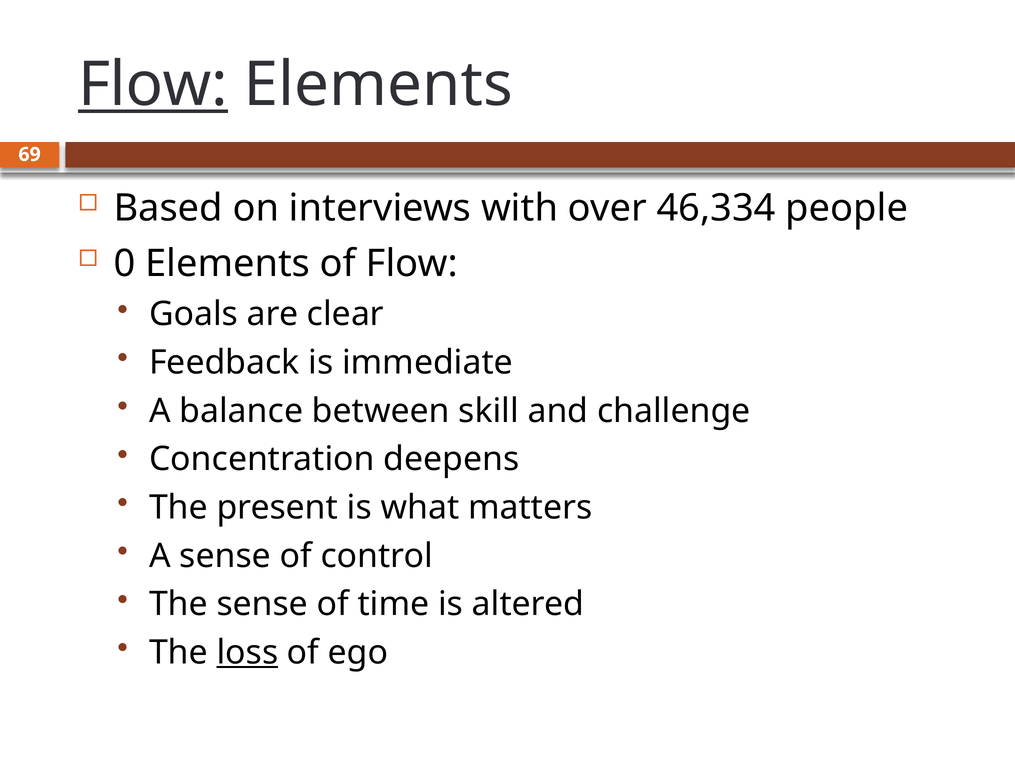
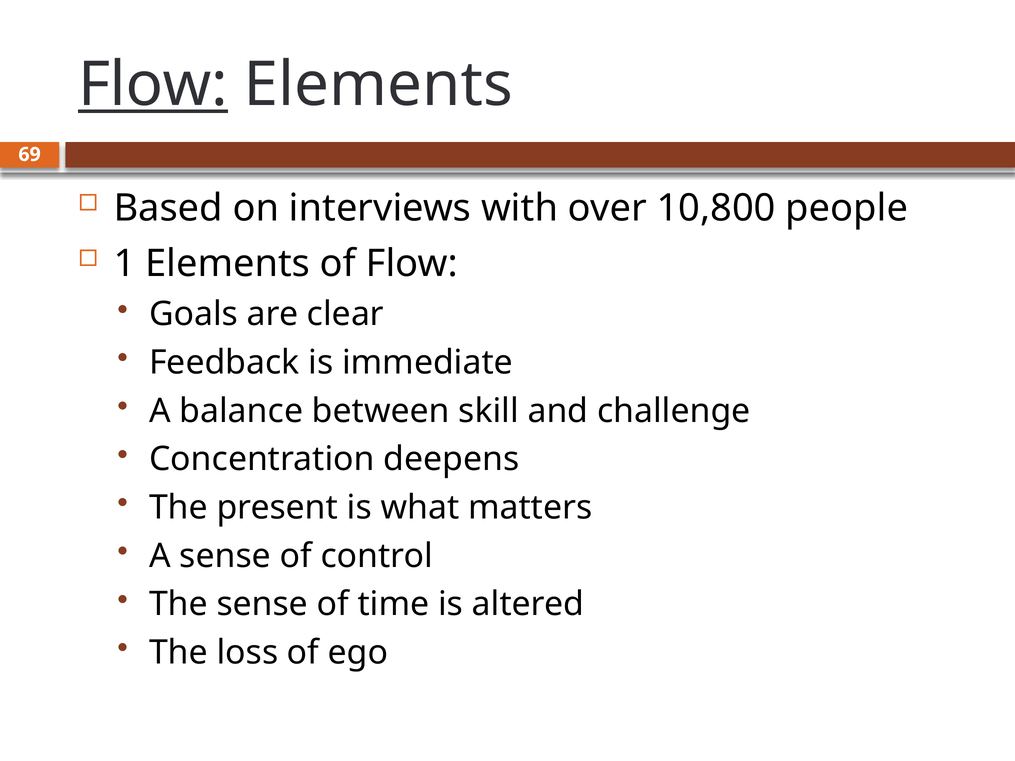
46,334: 46,334 -> 10,800 (716, 208)
0: 0 -> 1 (124, 264)
loss underline: present -> none (247, 653)
